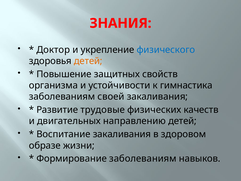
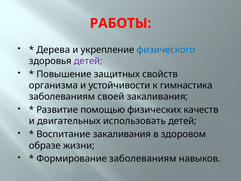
ЗНАНИЯ: ЗНАНИЯ -> РАБОТЫ (121, 23)
Доктор: Доктор -> Дерева (53, 50)
детей colour: orange -> purple (88, 61)
трудовые: трудовые -> помощью (103, 110)
направлению: направлению -> использовать (134, 121)
